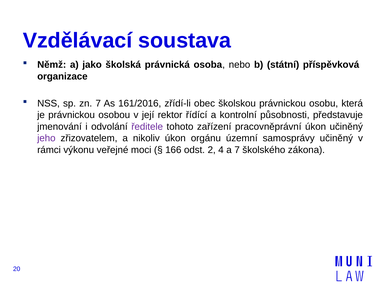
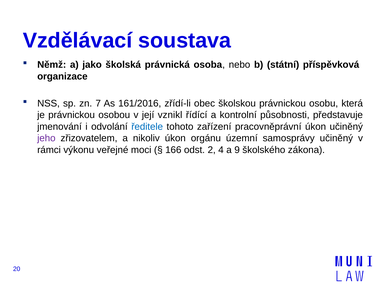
rektor: rektor -> vznikl (170, 115)
ředitele colour: purple -> blue (147, 126)
a 7: 7 -> 9 (237, 150)
